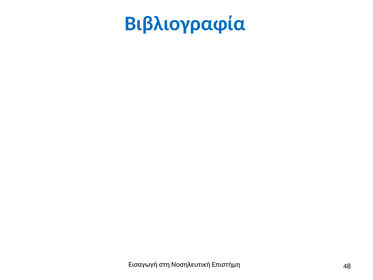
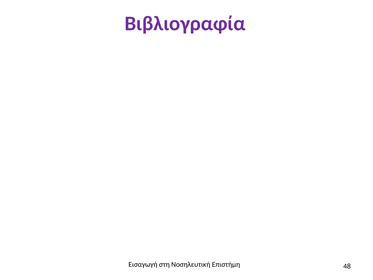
Βιβλιογραφία colour: blue -> purple (185, 23)
